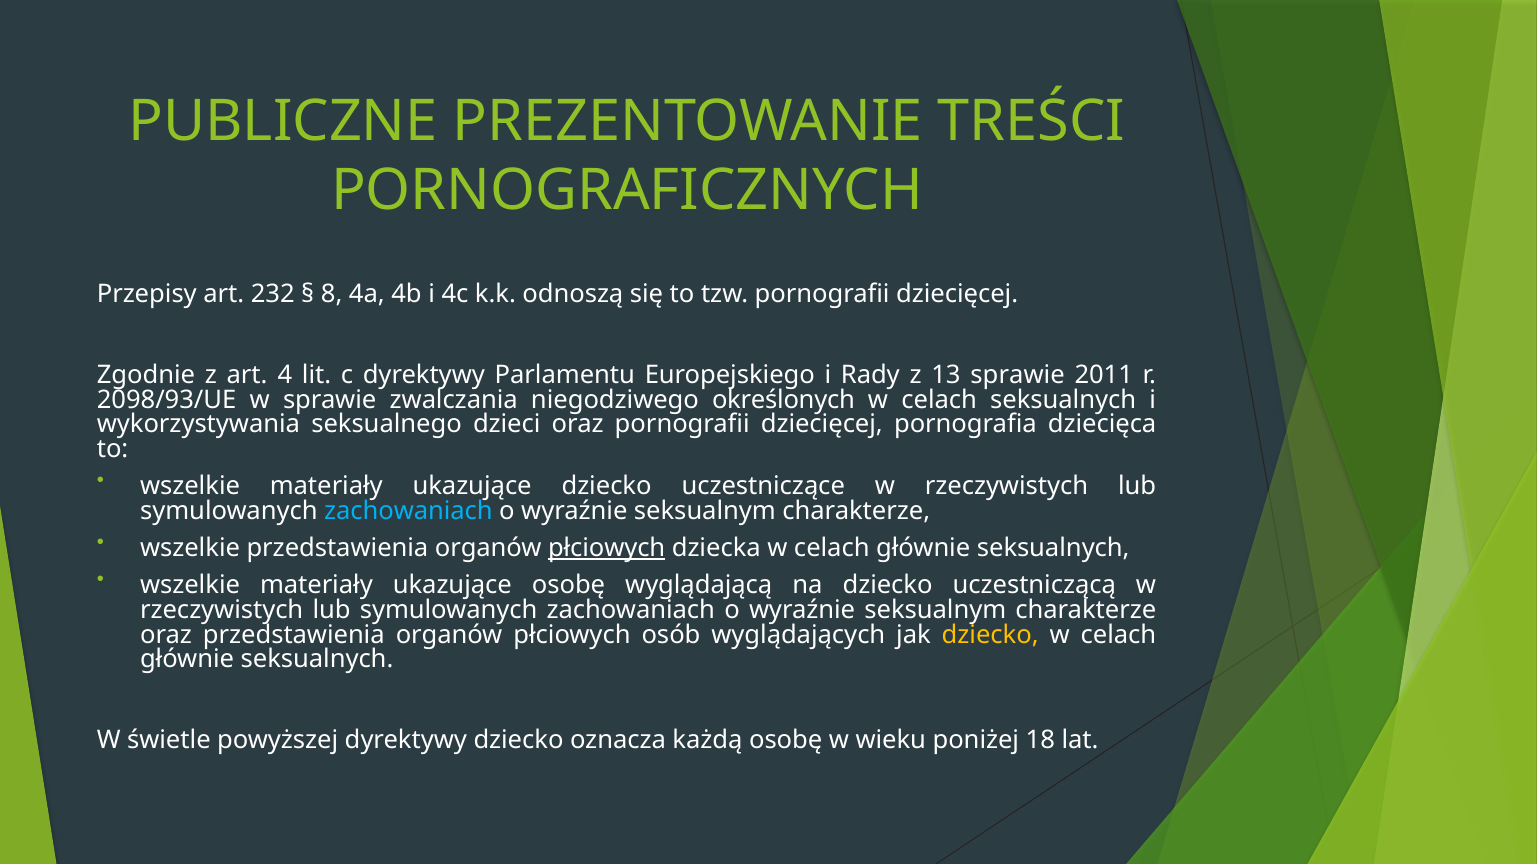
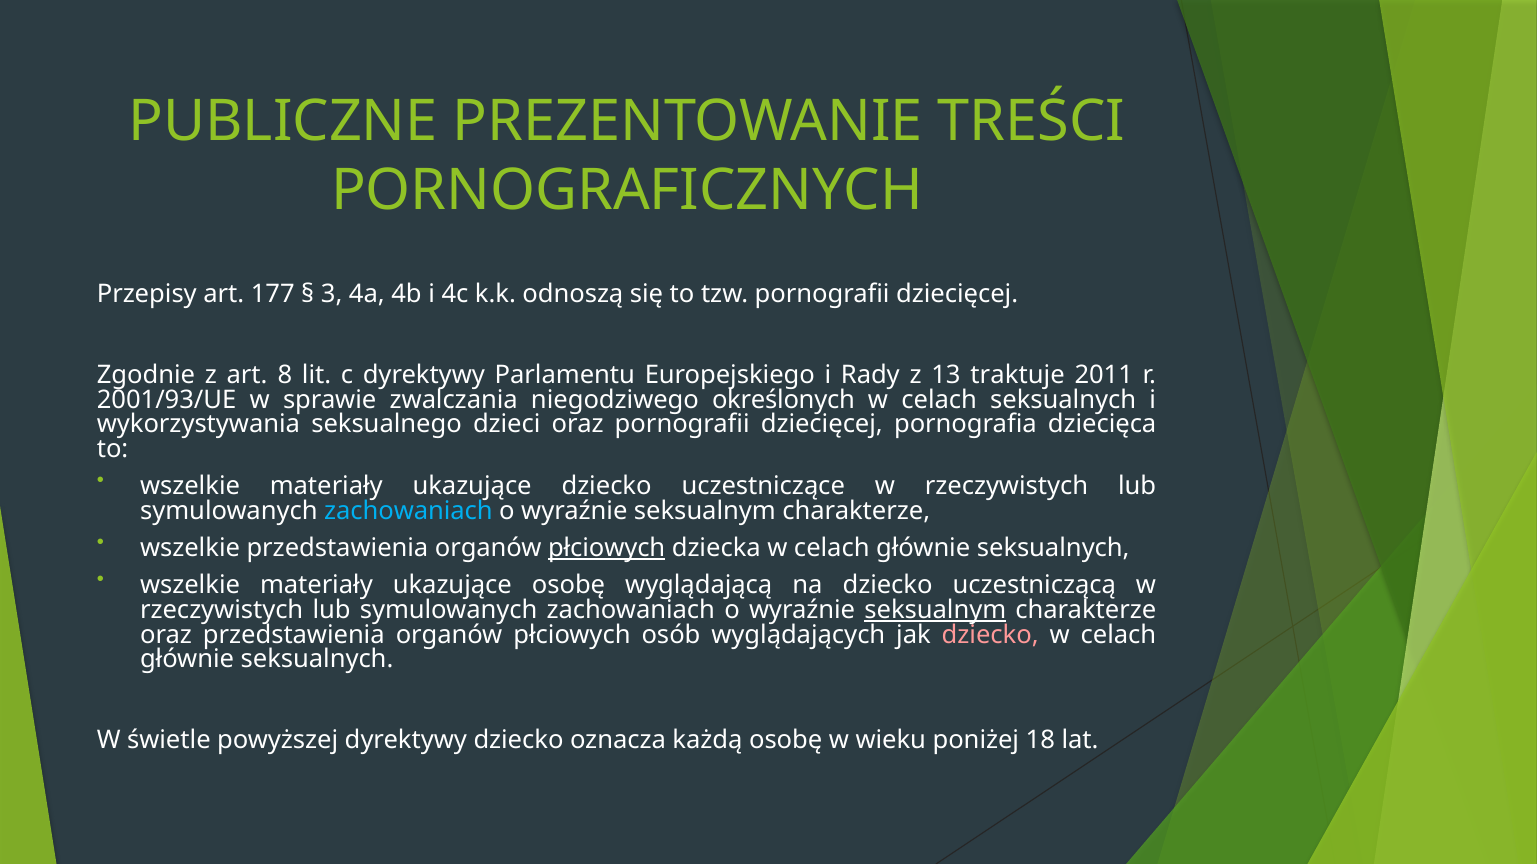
232: 232 -> 177 (273, 294)
8: 8 -> 3 (332, 294)
4: 4 -> 8 (285, 375)
13 sprawie: sprawie -> traktuje (1018, 375)
2098/93/UE: 2098/93/UE -> 2001/93/UE (167, 400)
seksualnym underline: none -> present (935, 610)
dziecko colour: yellow -> pink (990, 635)
